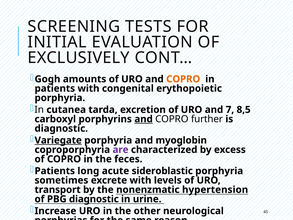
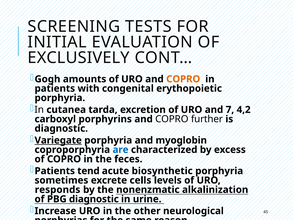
8,5: 8,5 -> 4,2 (244, 110)
and underline: present -> none (144, 119)
are colour: purple -> blue (121, 150)
long: long -> tend (88, 171)
sideroblastic: sideroblastic -> biosynthetic (162, 171)
excrete with: with -> cells (140, 180)
transport: transport -> responds (58, 189)
hypertension: hypertension -> alkalinization (215, 189)
